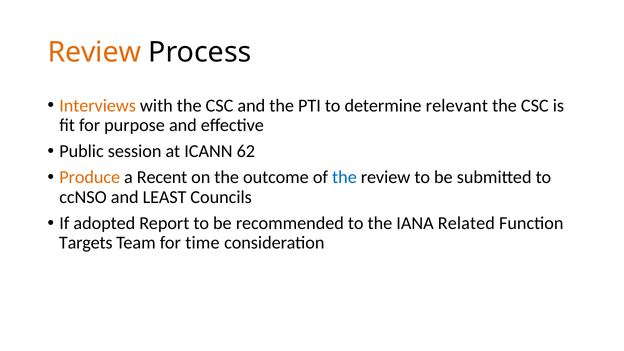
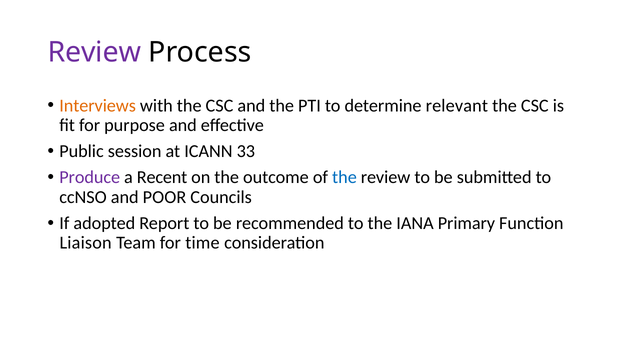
Review colour: orange -> purple (94, 52)
62: 62 -> 33 (246, 151)
Produce colour: orange -> purple (90, 177)
LEAST: LEAST -> POOR (164, 197)
Related: Related -> Primary (466, 223)
Targets: Targets -> Liaison (86, 243)
